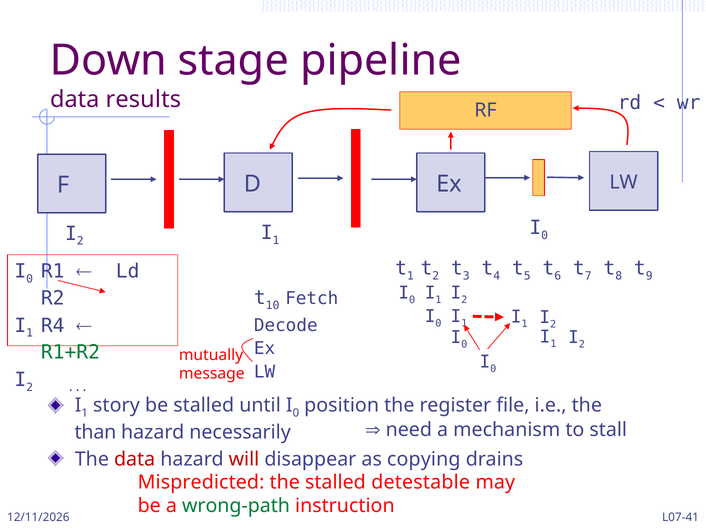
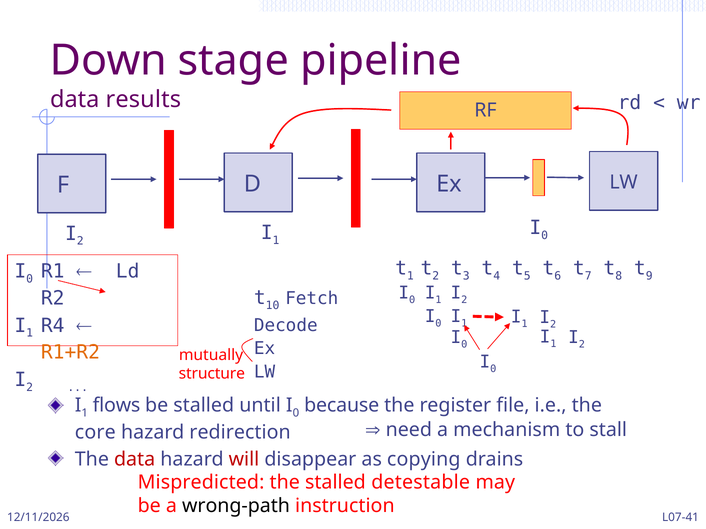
R1+R2 colour: green -> orange (70, 353)
message: message -> structure (212, 374)
story: story -> flows (117, 406)
position: position -> because (342, 406)
than: than -> core (95, 432)
necessarily: necessarily -> redirection (240, 432)
wrong-path colour: green -> black (236, 506)
